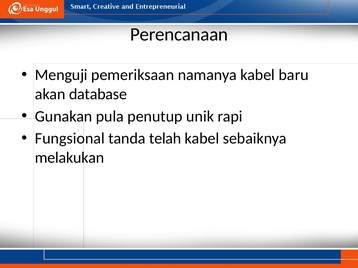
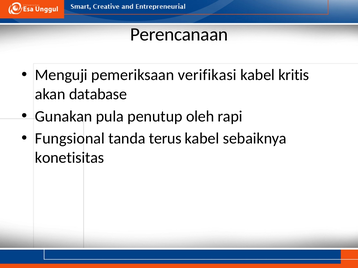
namanya: namanya -> verifikasi (207, 75)
baru: baru -> kritis (294, 75)
unik: unik -> oleh (200, 116)
telah: telah -> terus (165, 139)
melakukan: melakukan -> konetisitas (70, 158)
